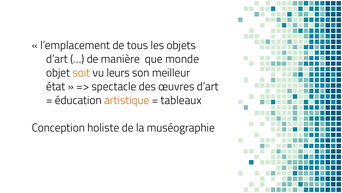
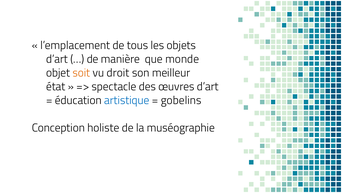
leurs: leurs -> droit (118, 73)
artistique colour: orange -> blue (127, 100)
tableaux: tableaux -> gobelins (181, 100)
